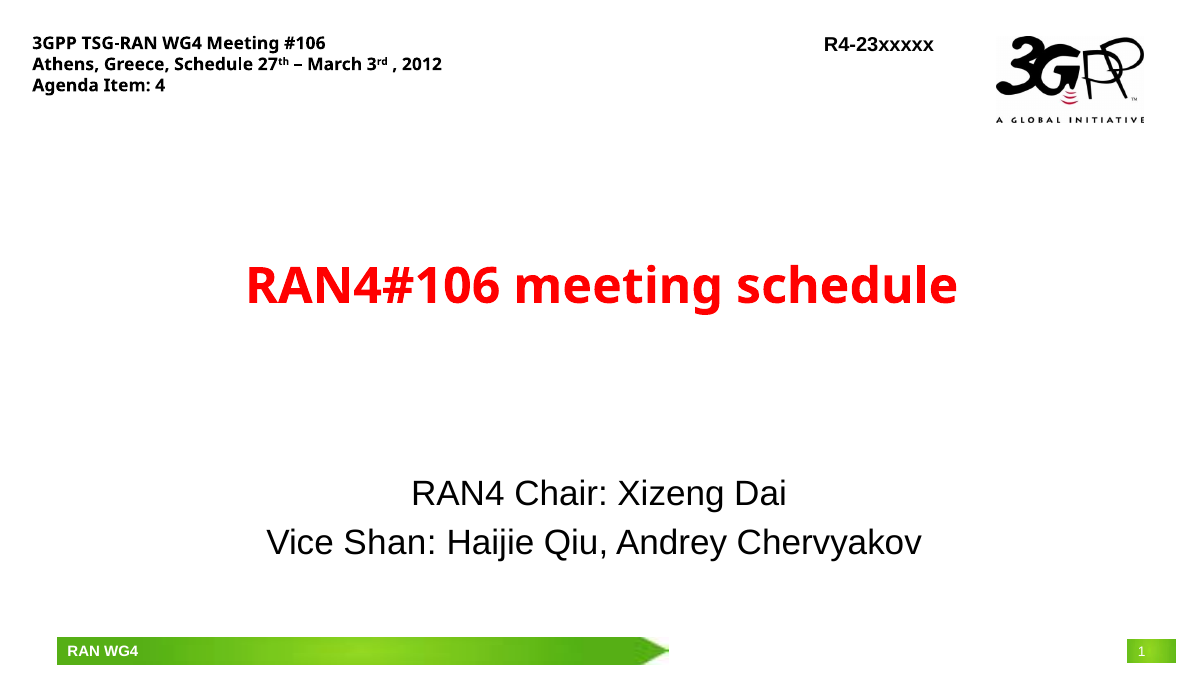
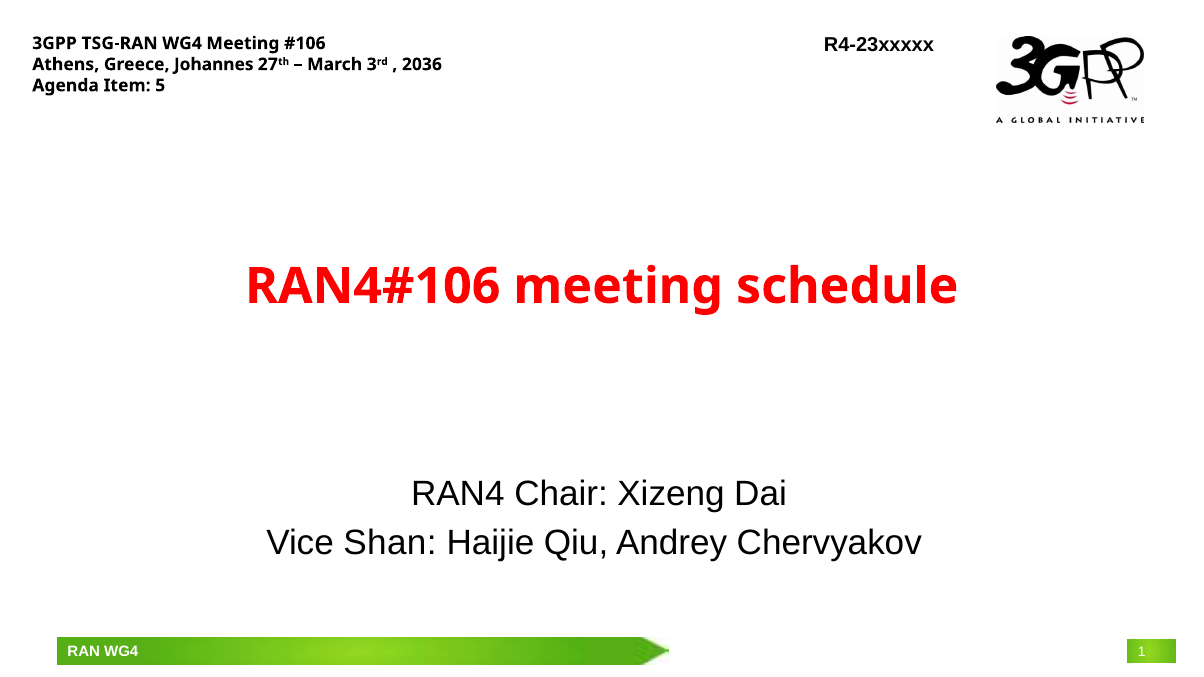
Greece Schedule: Schedule -> Johannes (214, 64)
2012: 2012 -> 2036 (422, 64)
4: 4 -> 5 (160, 85)
